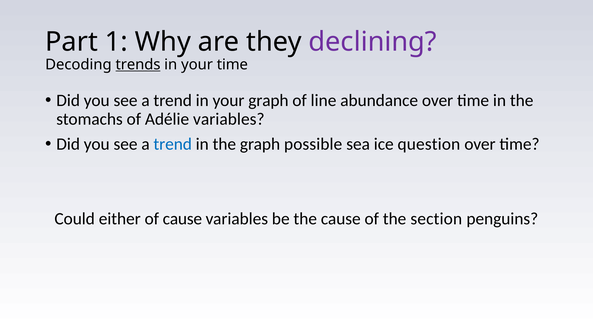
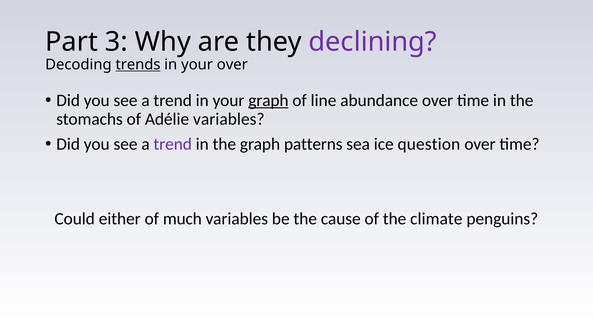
1: 1 -> 3 (116, 42)
your time: time -> over (232, 65)
graph underline: none -> present (268, 100)
trend colour: blue -> purple (173, 144)
possible: possible -> patterns (313, 144)
of cause: cause -> much (182, 218)
section: section -> climate (436, 218)
